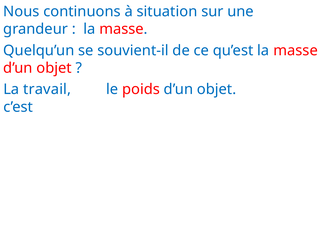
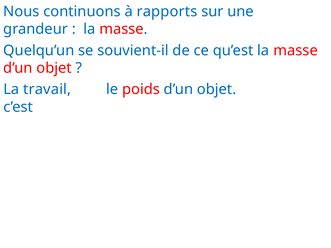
situation: situation -> rapports (167, 11)
